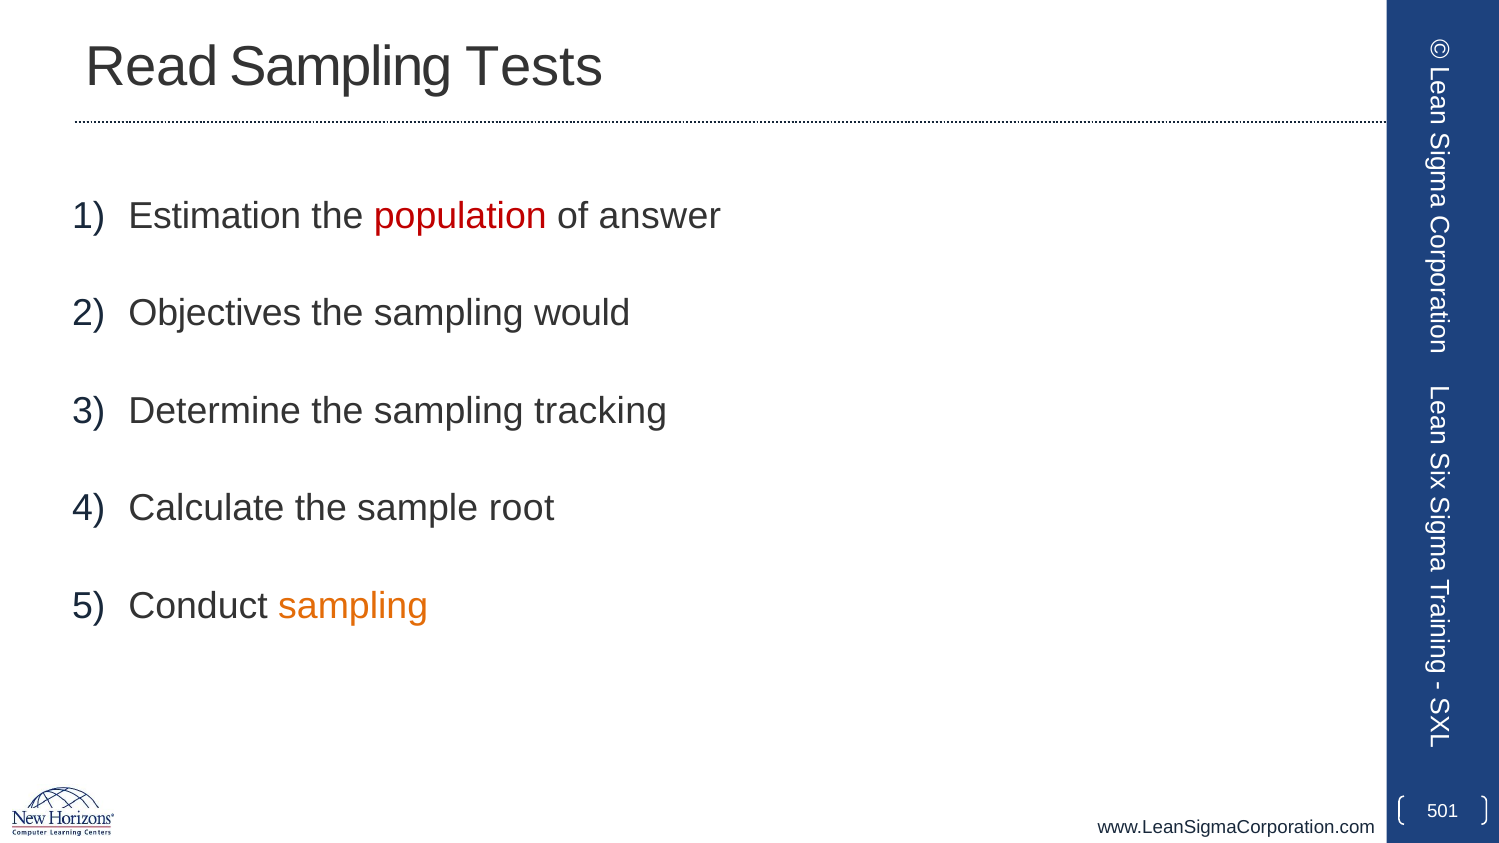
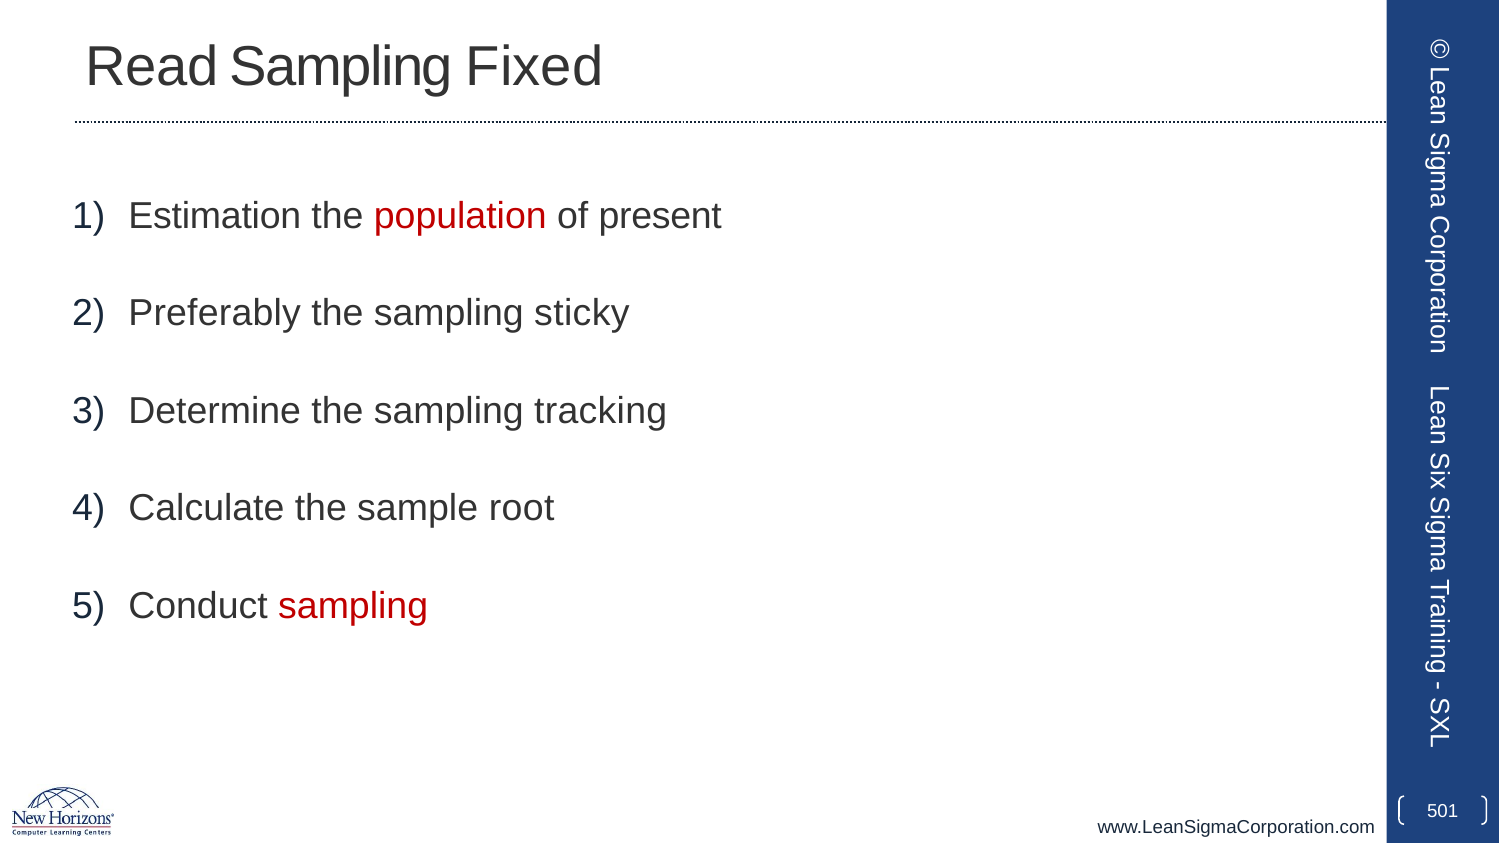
Tests: Tests -> Fixed (535, 67)
answer: answer -> present (660, 216)
Objectives: Objectives -> Preferably (215, 314)
would: would -> sticky (582, 314)
sampling colour: orange -> red (353, 606)
